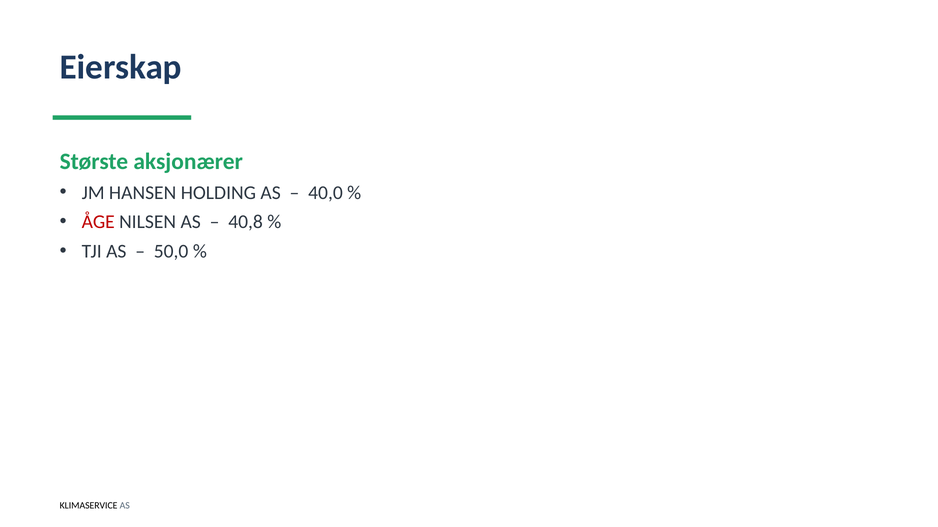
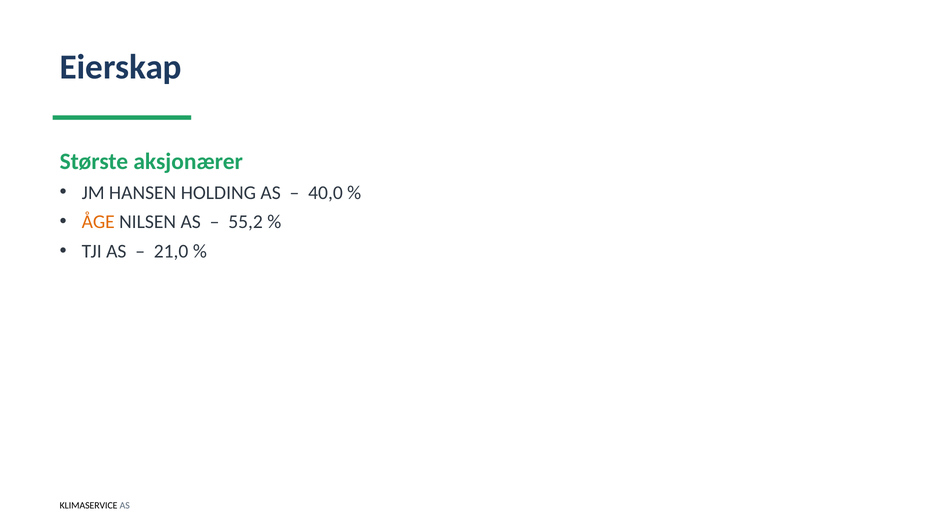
ÅGE colour: red -> orange (98, 222)
40,8: 40,8 -> 55,2 (246, 222)
50,0: 50,0 -> 21,0 (171, 252)
